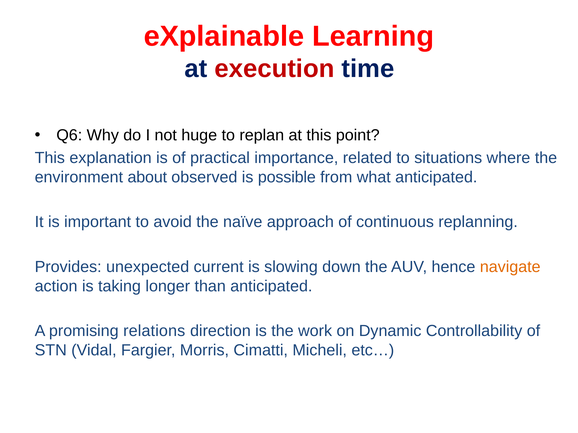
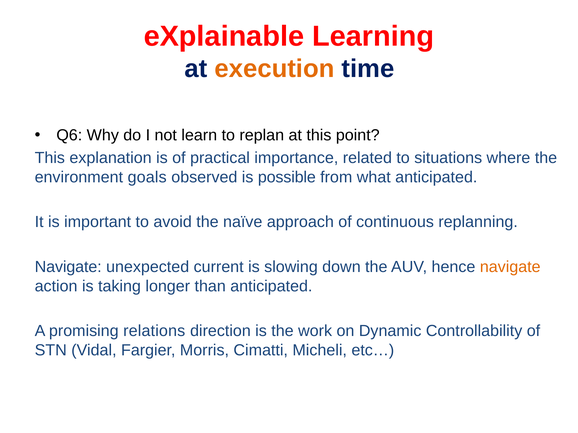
execution colour: red -> orange (274, 69)
huge: huge -> learn (199, 135)
about: about -> goals (147, 177)
Provides: Provides -> Navigate (68, 267)
